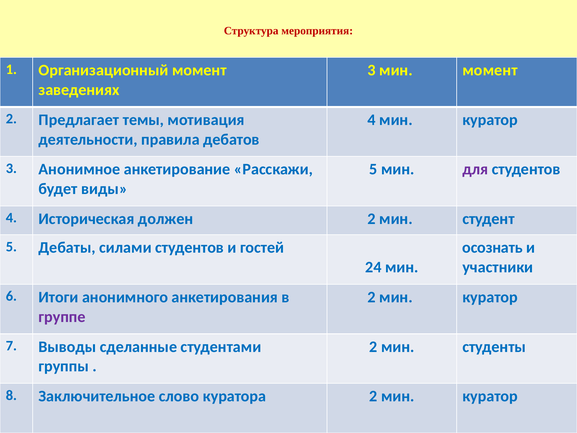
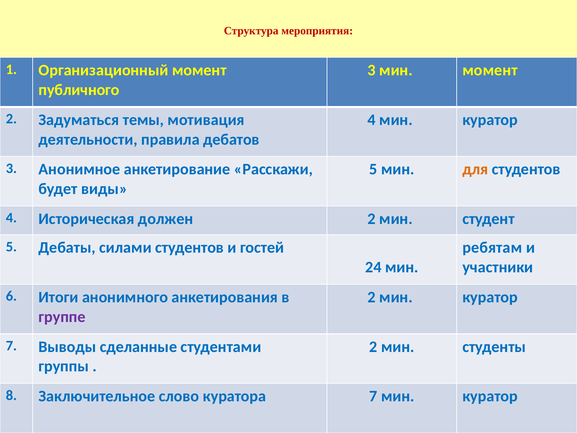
заведениях: заведениях -> публичного (79, 90)
Предлагает: Предлагает -> Задуматься (79, 120)
для colour: purple -> orange (475, 169)
осознать: осознать -> ребятам (492, 247)
куратора 2: 2 -> 7 (373, 396)
